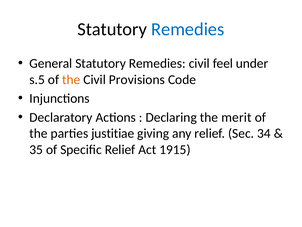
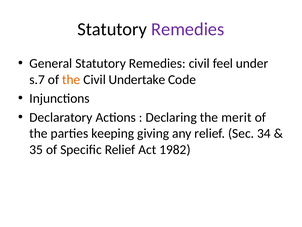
Remedies colour: blue -> purple (188, 29)
s.5: s.5 -> s.7 (37, 79)
Provisions: Provisions -> Undertake (137, 79)
justitiae: justitiae -> keeping (113, 133)
1915: 1915 -> 1982 (175, 149)
